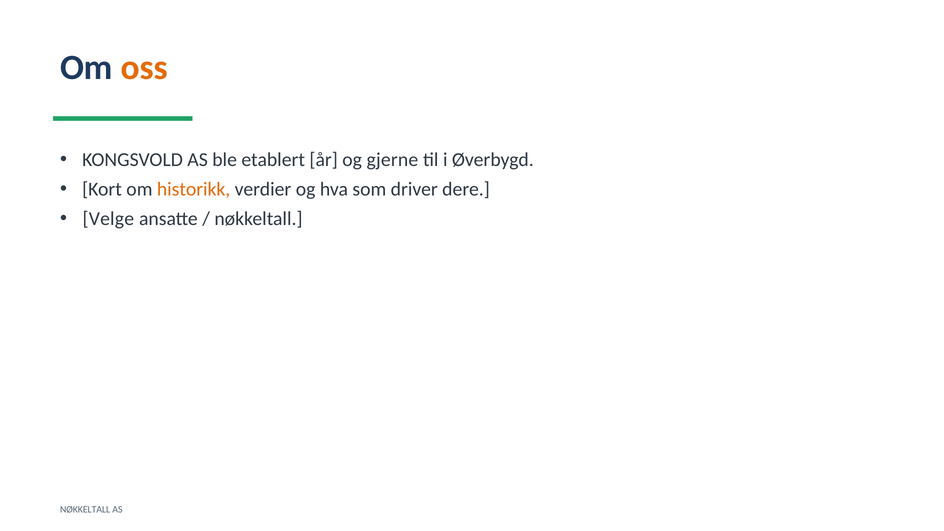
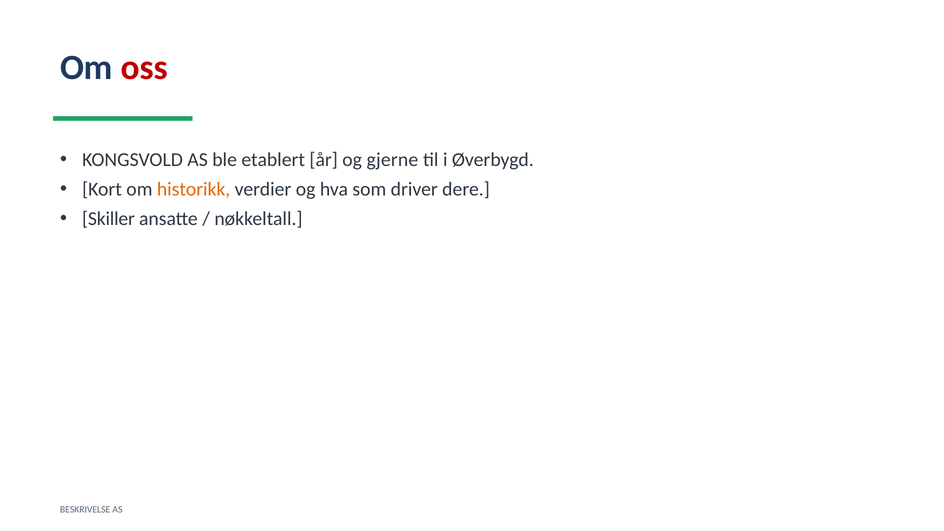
oss colour: orange -> red (144, 67)
Velge: Velge -> Skiller (108, 219)
NØKKELTALL: NØKKELTALL -> BESKRIVELSE (85, 509)
